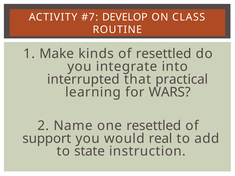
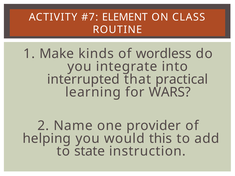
DEVELOP: DEVELOP -> ELEMENT (125, 17)
of resettled: resettled -> wordless (164, 54)
one resettled: resettled -> provider (154, 126)
support: support -> helping (47, 139)
real: real -> this (161, 139)
